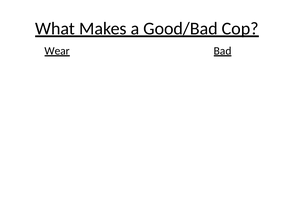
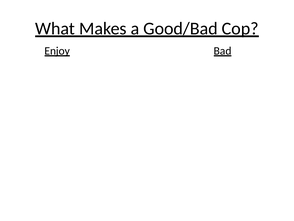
Wear: Wear -> Enjoy (57, 51)
